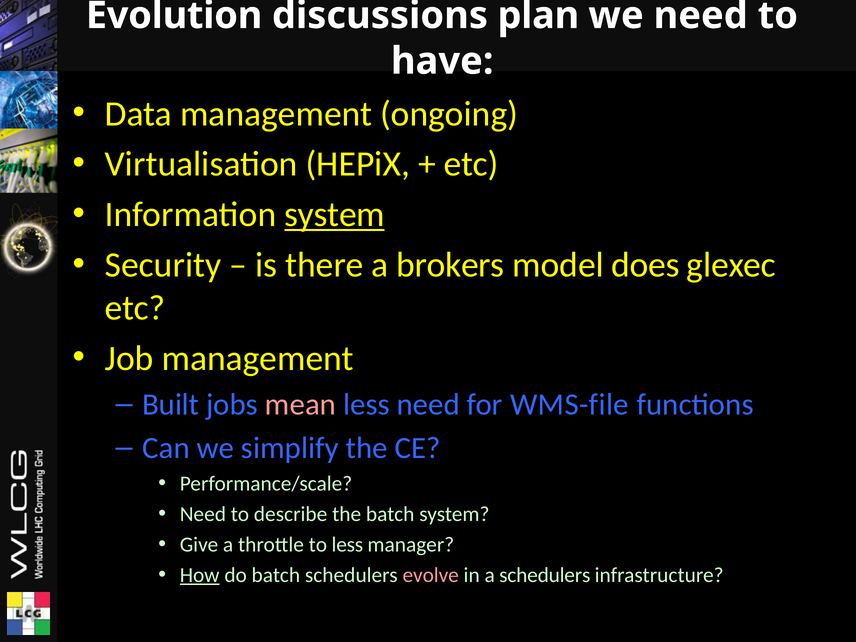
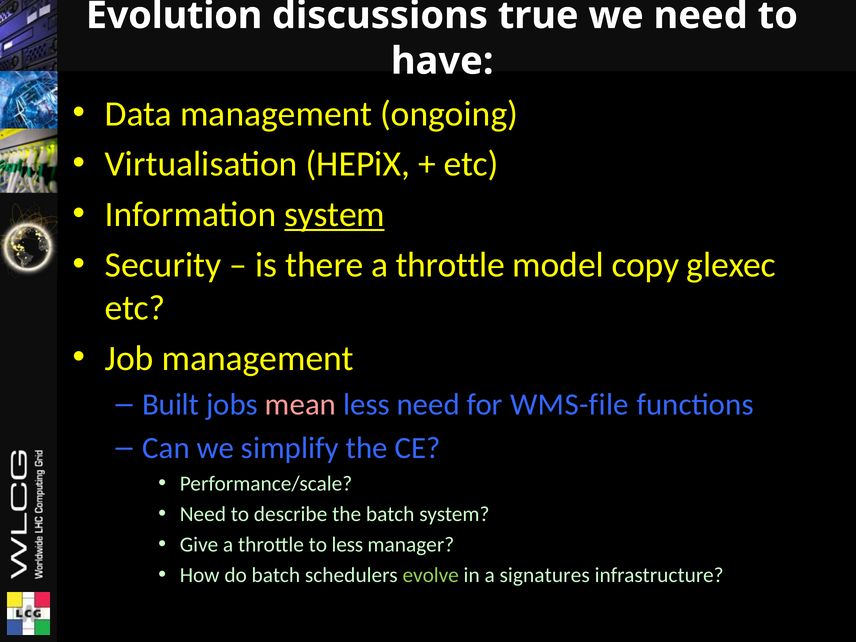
plan: plan -> true (538, 15)
there a brokers: brokers -> throttle (450, 265)
does: does -> copy (645, 265)
How underline: present -> none (200, 575)
evolve colour: pink -> light green (431, 575)
a schedulers: schedulers -> signatures (545, 575)
